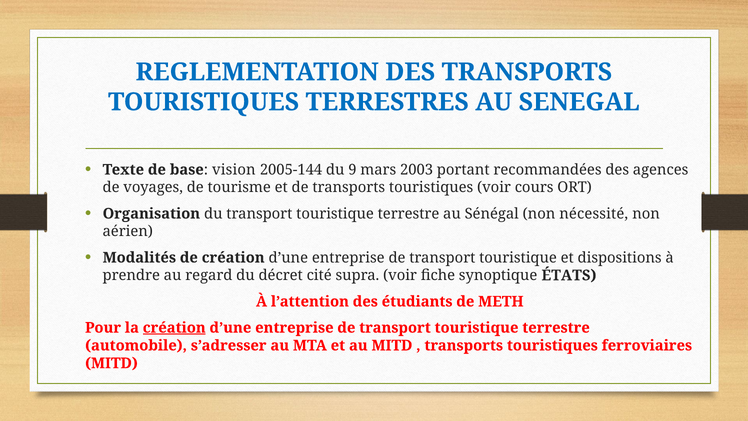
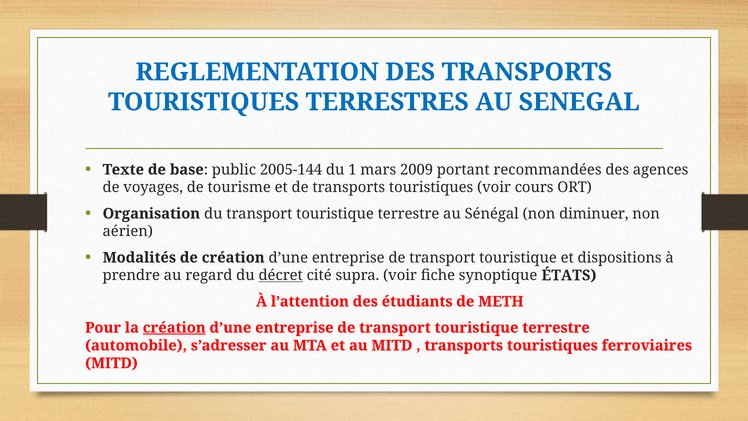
vision: vision -> public (234, 170)
9: 9 -> 1 (352, 170)
2003: 2003 -> 2009 (417, 170)
nécessité: nécessité -> diminuer (594, 214)
décret underline: none -> present (281, 275)
